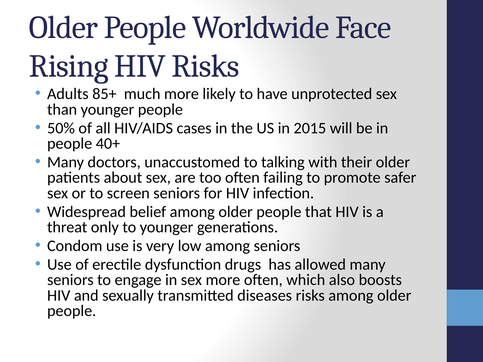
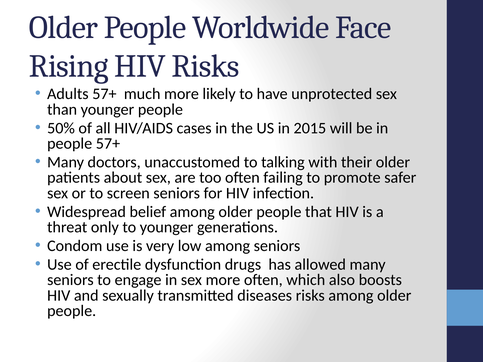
Adults 85+: 85+ -> 57+ (104, 94)
people 40+: 40+ -> 57+ (108, 144)
